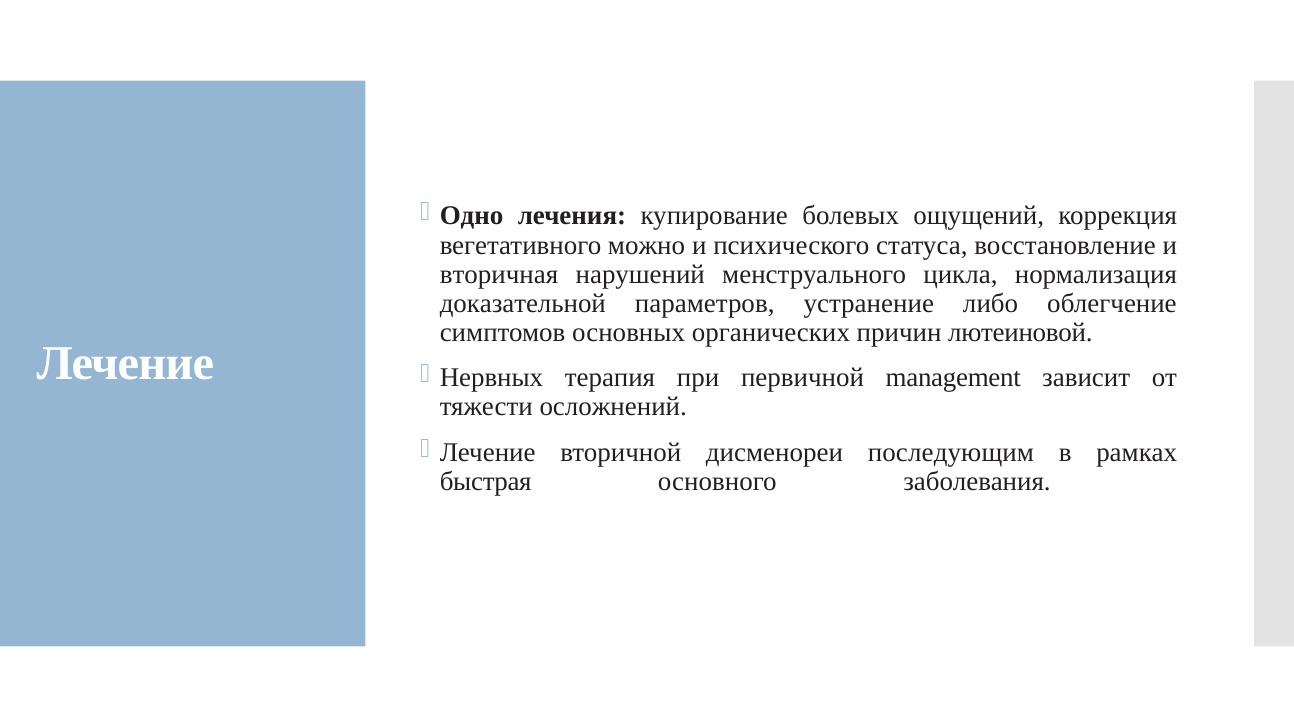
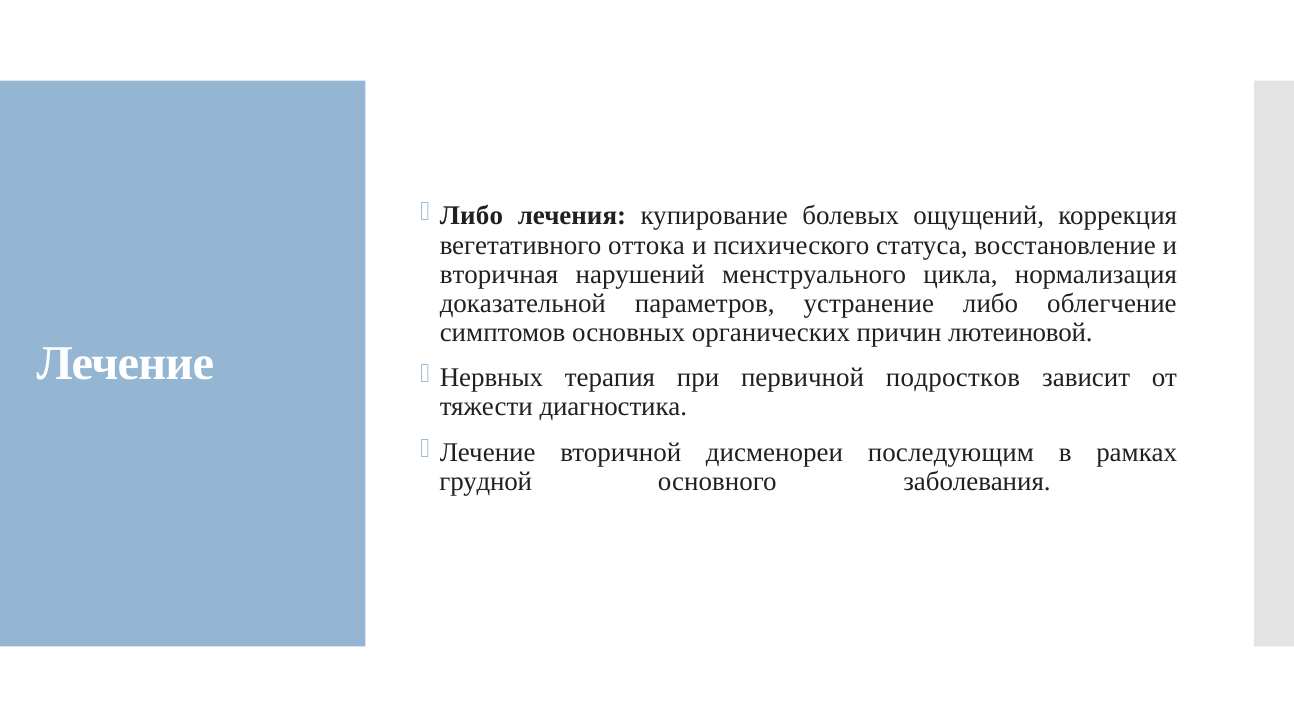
Одно: Одно -> Либо (471, 216)
можно: можно -> оттока (646, 245)
management: management -> подростков (953, 378)
осложнений: осложнений -> диагностика (613, 407)
быстрая: быстрая -> грудной (486, 481)
